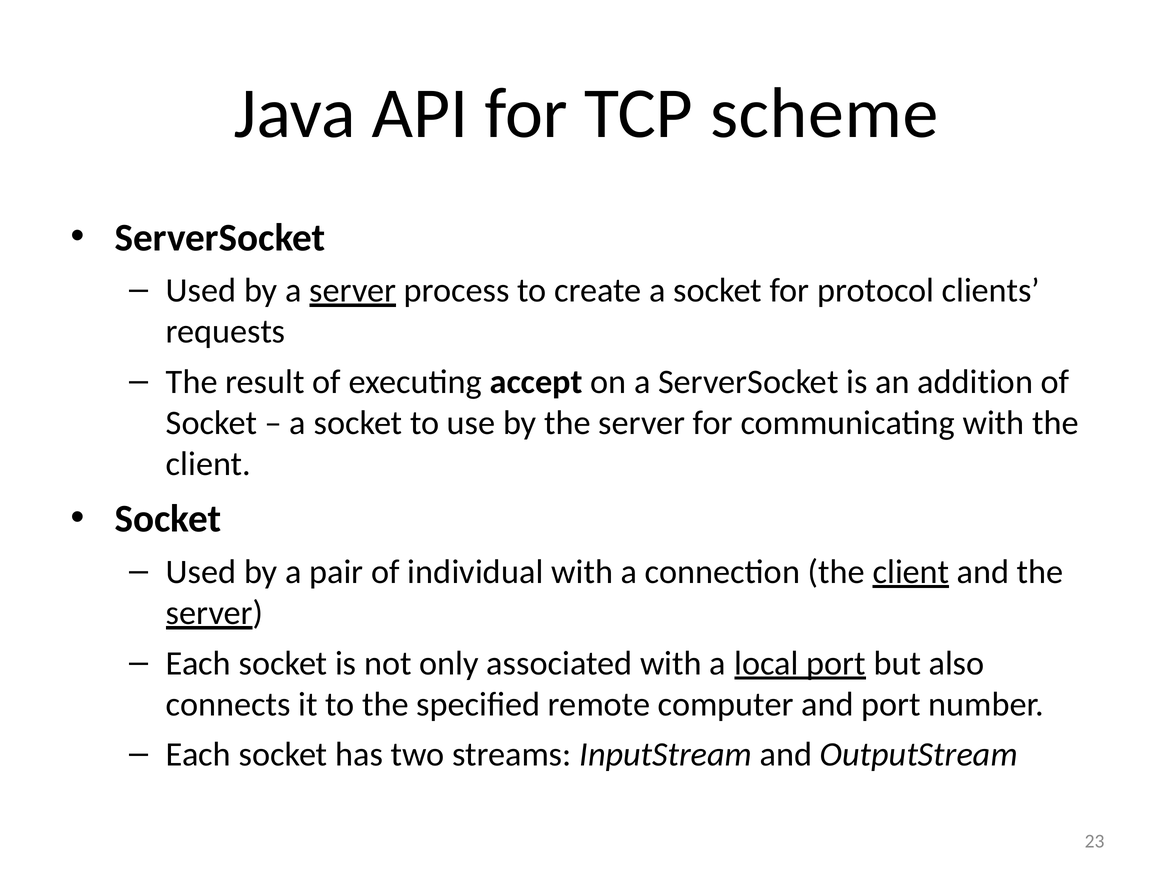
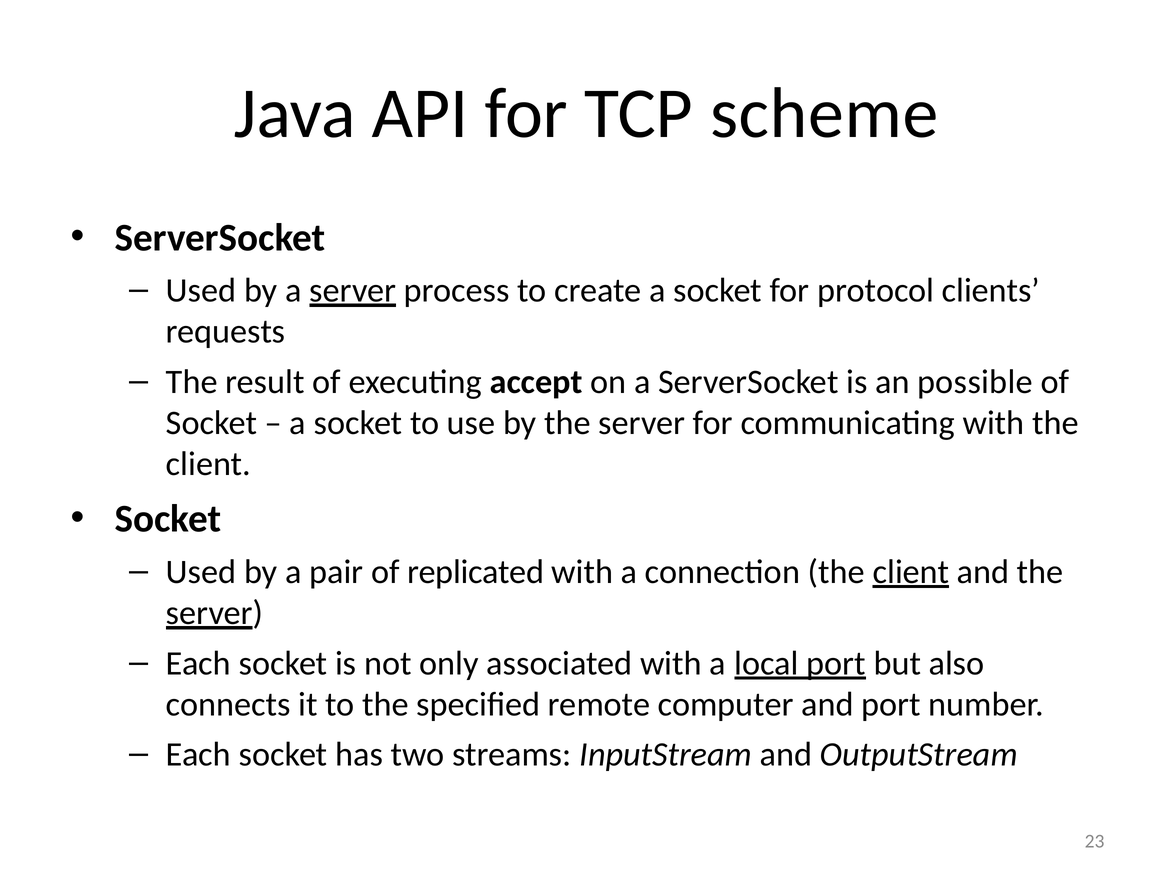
addition: addition -> possible (975, 382)
individual: individual -> replicated (476, 572)
